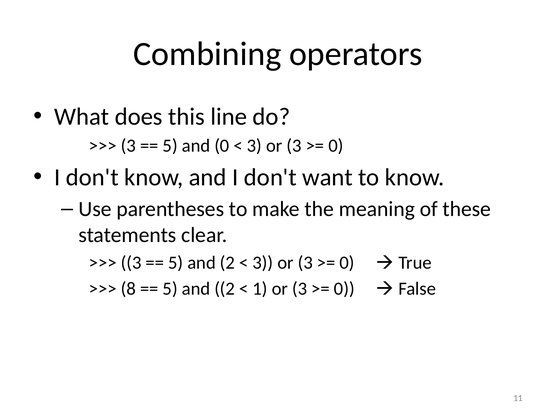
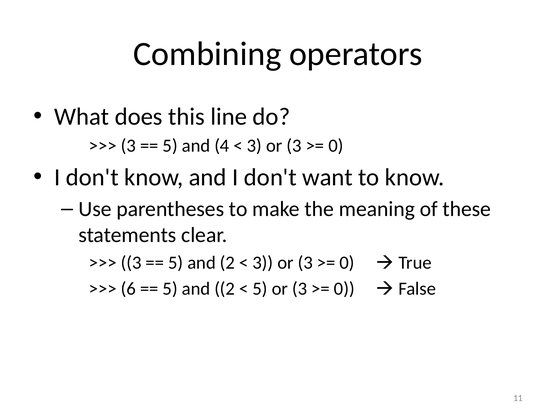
and 0: 0 -> 4 (222, 146)
8: 8 -> 6 (128, 289)
1: 1 -> 5 (260, 289)
